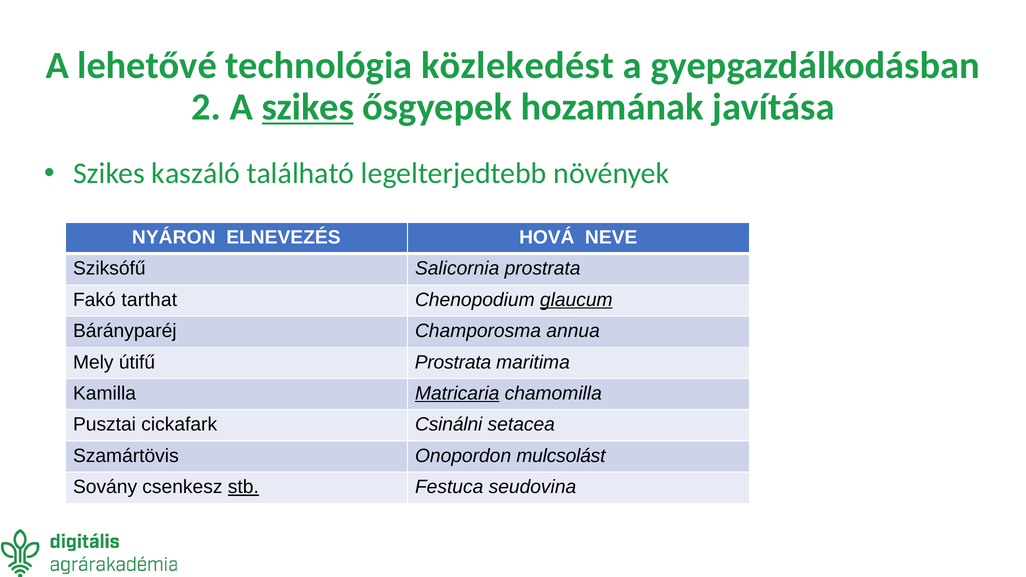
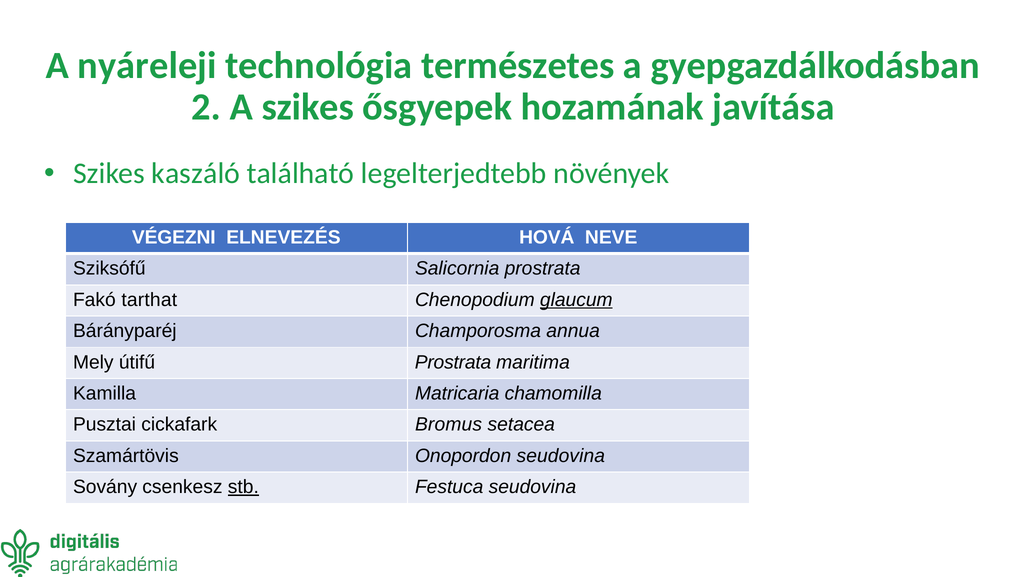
lehetővé: lehetővé -> nyáreleji (147, 65)
közlekedést: közlekedést -> természetes (518, 65)
szikes underline: present -> none (308, 107)
NYÁRON: NYÁRON -> VÉGEZNI (174, 237)
Matricaria underline: present -> none (457, 393)
Csinálni: Csinálni -> Bromus (449, 425)
Onopordon mulcsolást: mulcsolást -> seudovina (561, 456)
